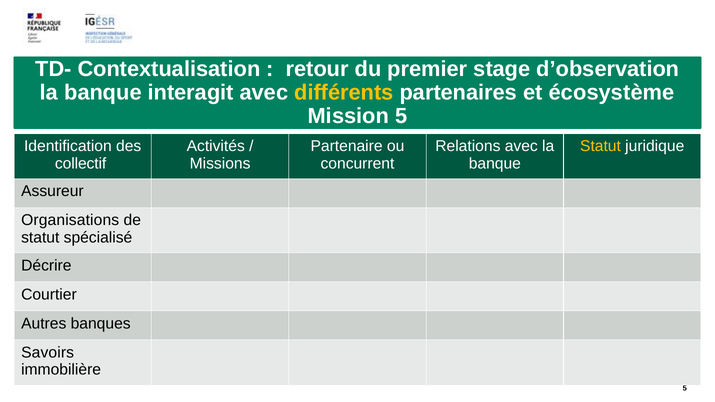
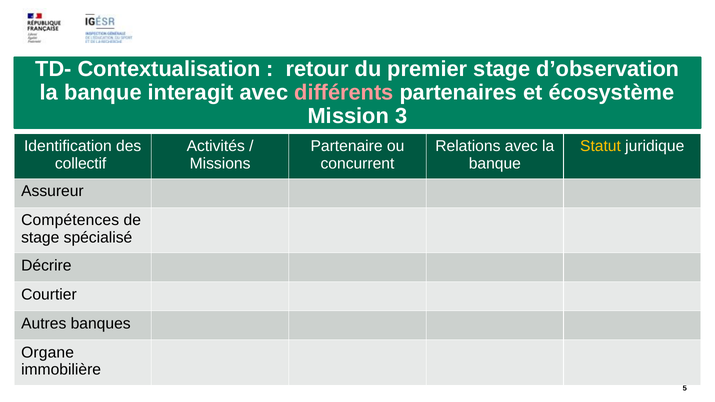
différents colour: yellow -> pink (344, 93)
Mission 5: 5 -> 3 (401, 116)
Organisations: Organisations -> Compétences (70, 220)
statut: statut -> stage (40, 238)
Savoirs: Savoirs -> Organe (48, 353)
